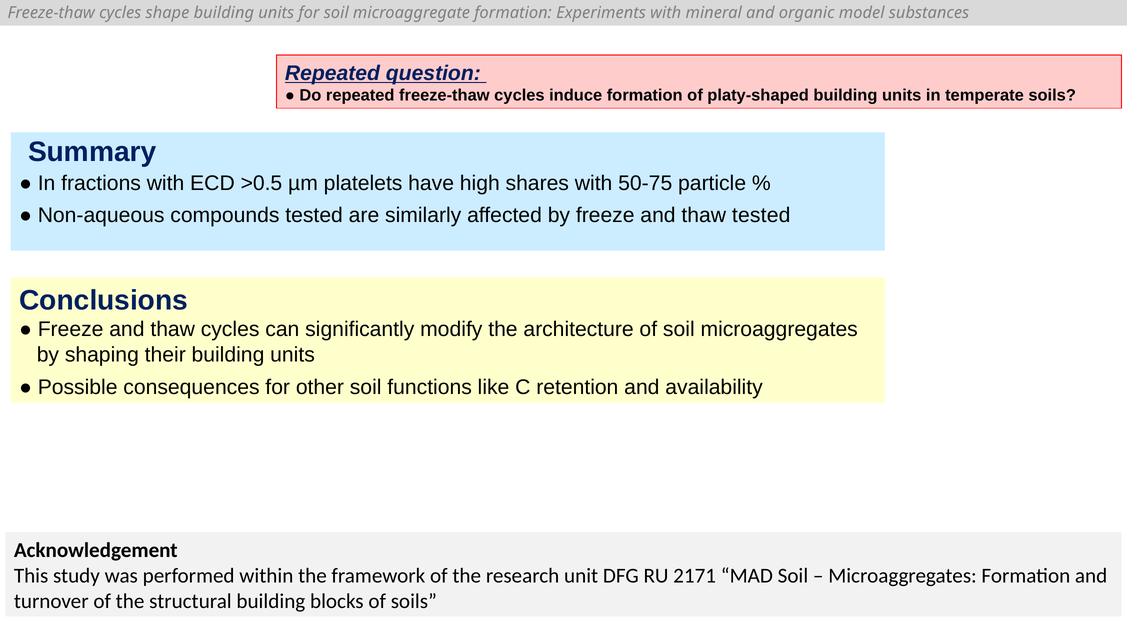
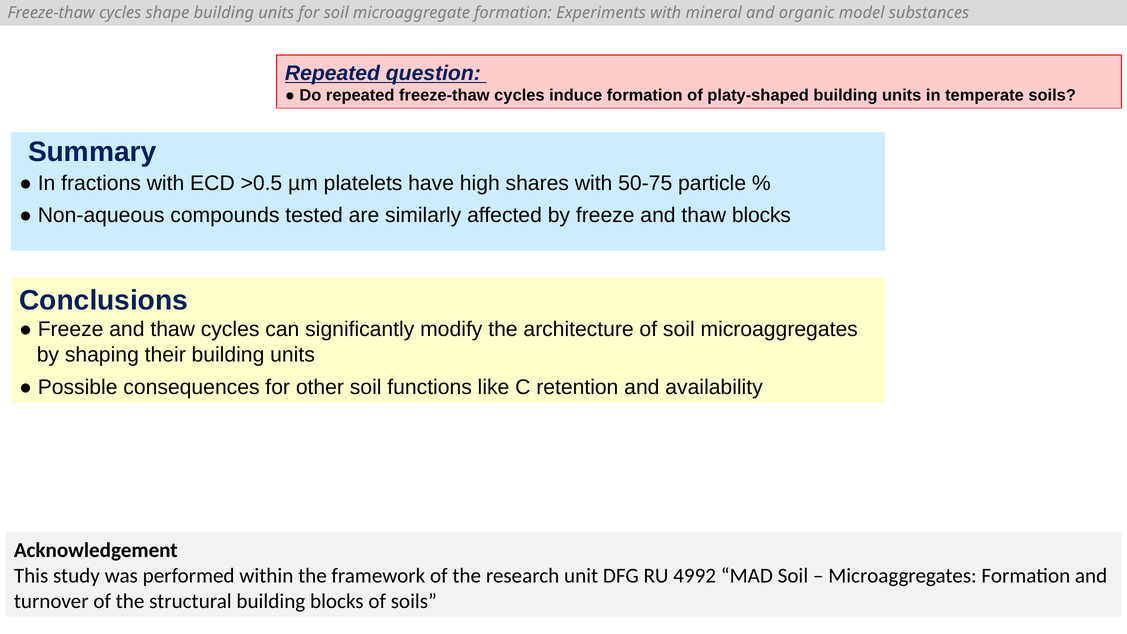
thaw tested: tested -> blocks (761, 215)
2171: 2171 -> 4992 (695, 576)
